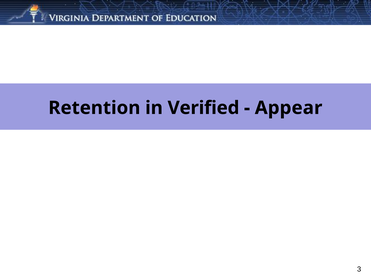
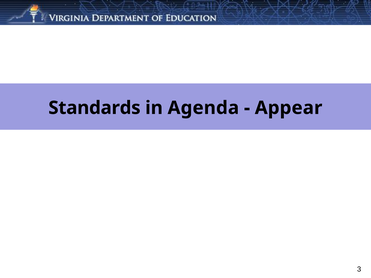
Retention: Retention -> Standards (94, 108)
Verified: Verified -> Agenda (203, 108)
